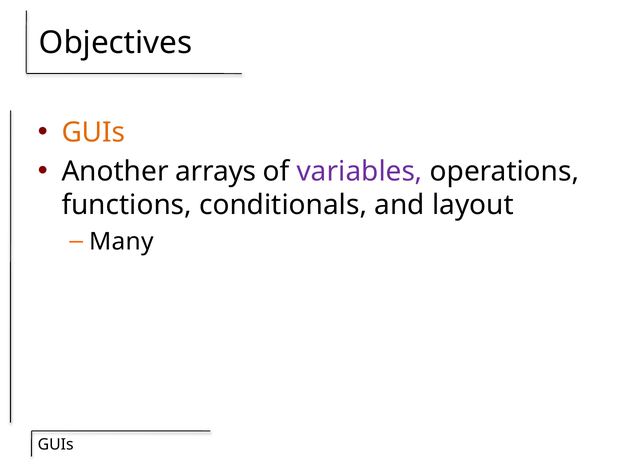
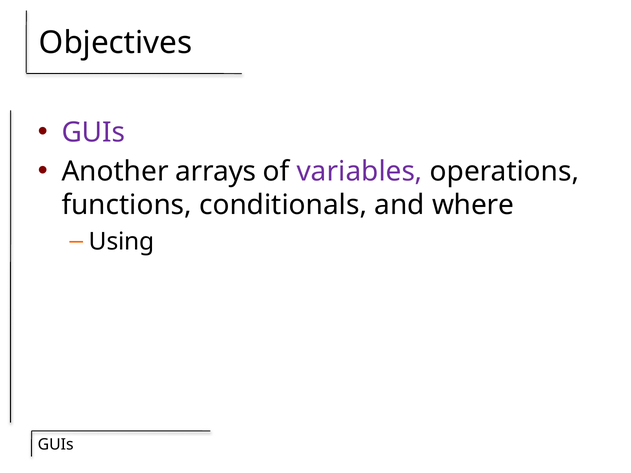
GUIs colour: orange -> purple (93, 132)
layout: layout -> where (473, 205)
Many: Many -> Using (122, 242)
